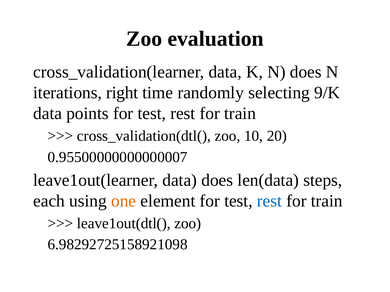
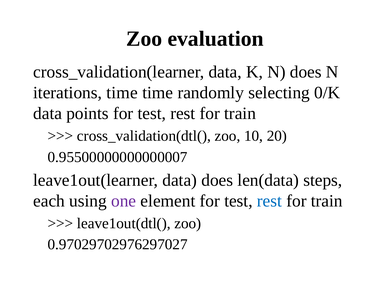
iterations right: right -> time (122, 93)
9/K: 9/K -> 0/K (327, 93)
one colour: orange -> purple (124, 201)
6.98292725158921098: 6.98292725158921098 -> 0.97029702976297027 (118, 245)
